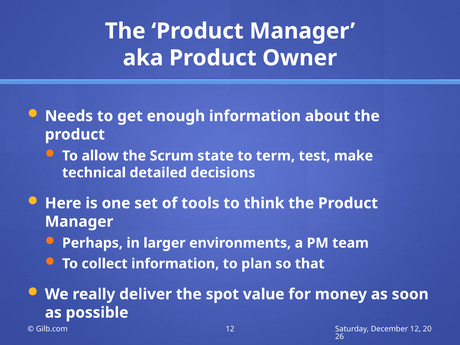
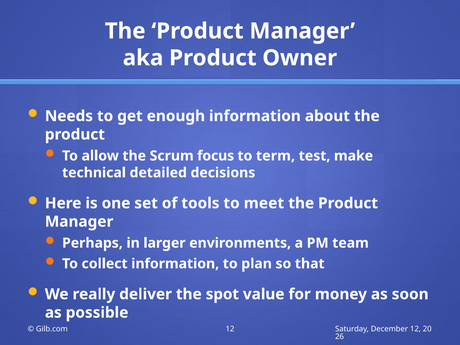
state: state -> focus (216, 156)
think: think -> meet (264, 203)
